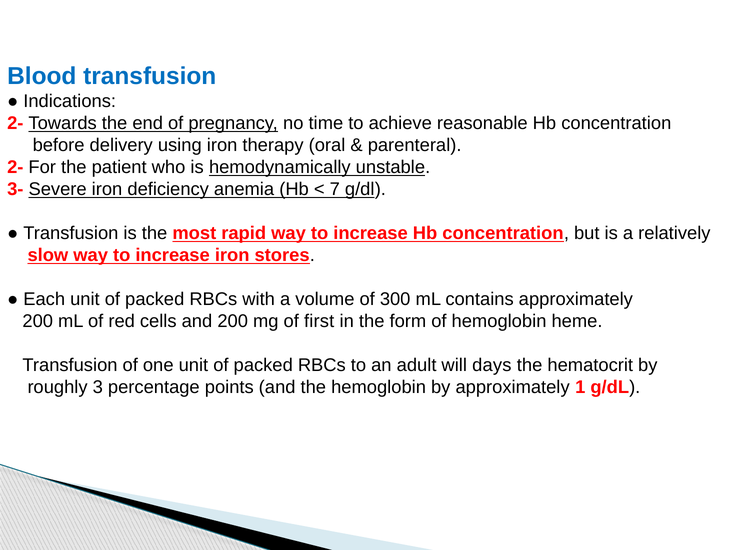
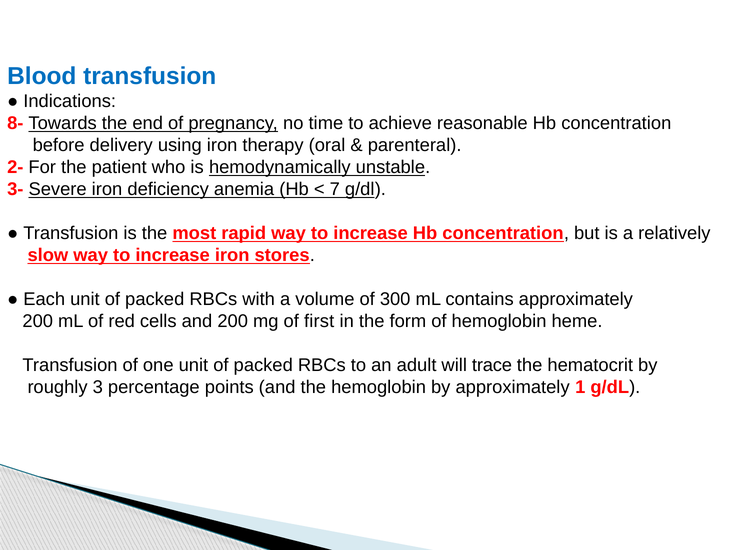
2-: 2- -> 8- (15, 124)
days: days -> trace (492, 366)
